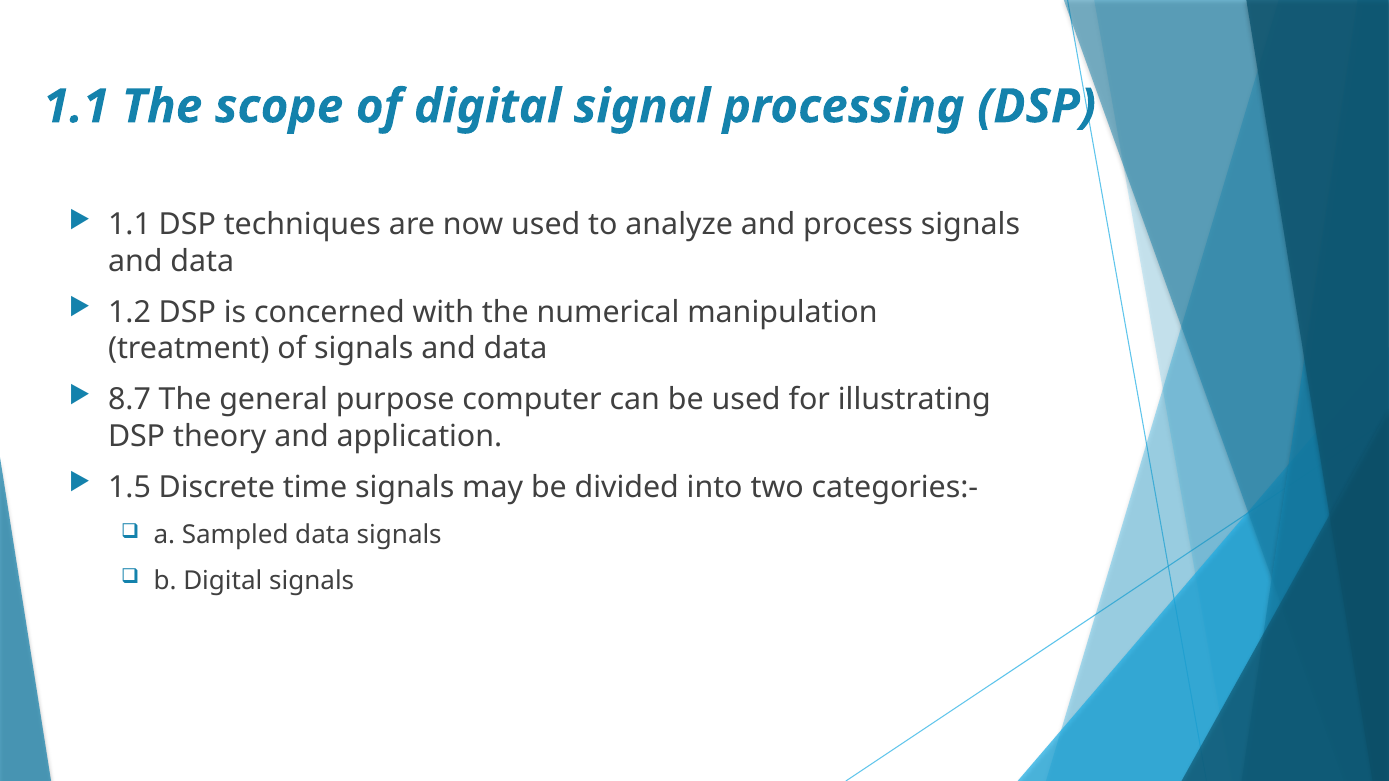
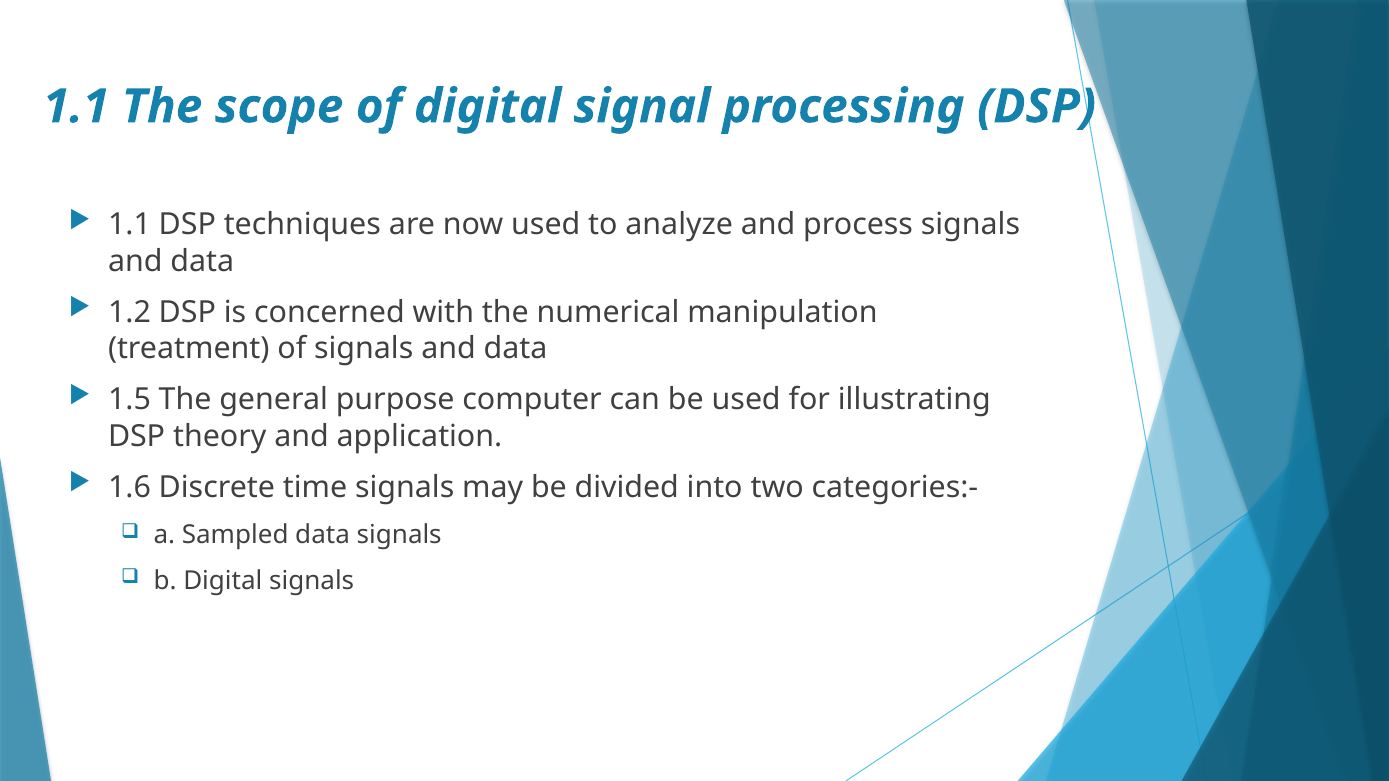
8.7: 8.7 -> 1.5 (129, 400)
1.5: 1.5 -> 1.6 (129, 487)
